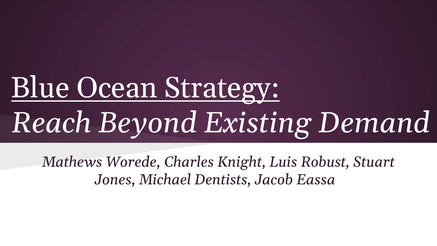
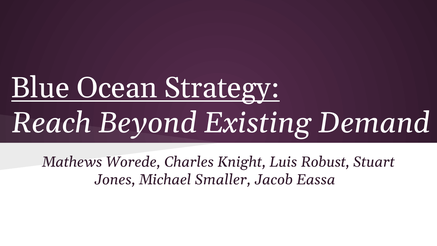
Dentists: Dentists -> Smaller (223, 179)
